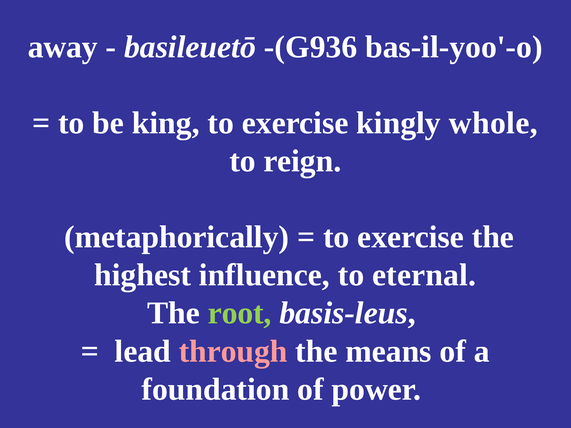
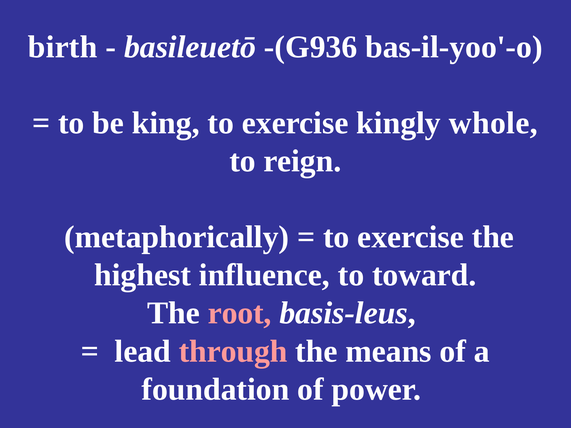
away: away -> birth (63, 47)
eternal: eternal -> toward (424, 275)
root colour: light green -> pink (240, 313)
